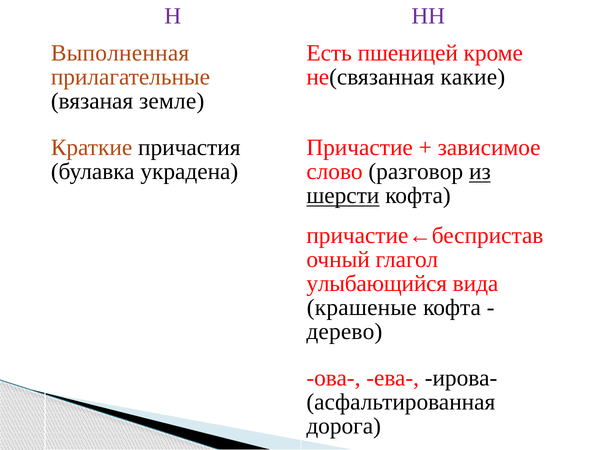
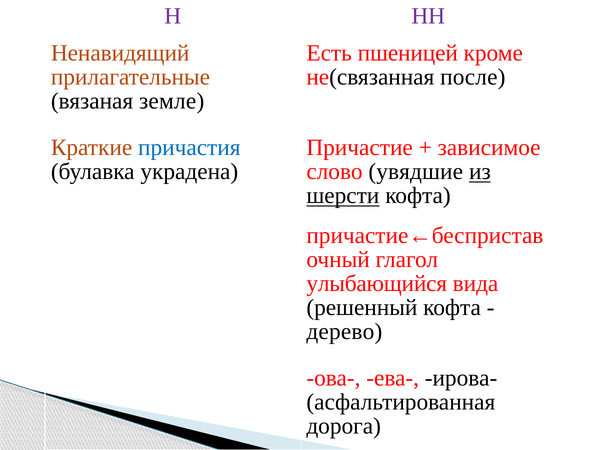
Выполненная: Выполненная -> Ненавидящий (120, 53)
какие: какие -> после (473, 77)
причастия colour: black -> blue (189, 148)
разговор: разговор -> увядшие (416, 172)
крашеные: крашеные -> решенный (362, 308)
